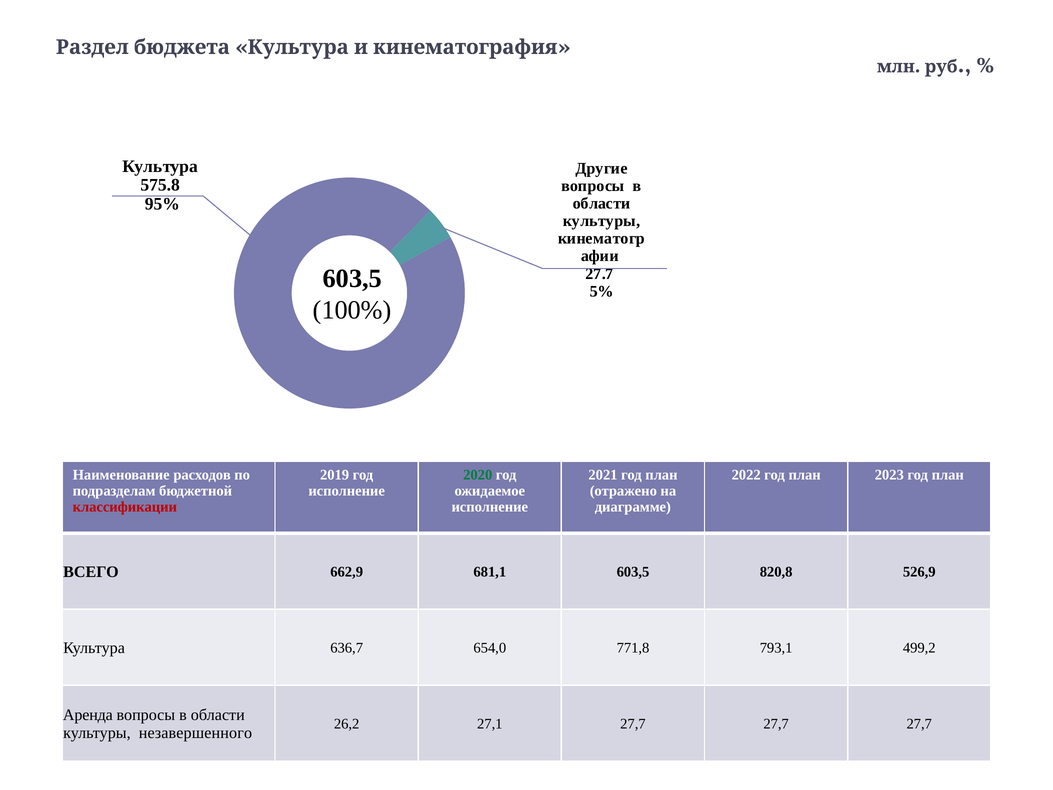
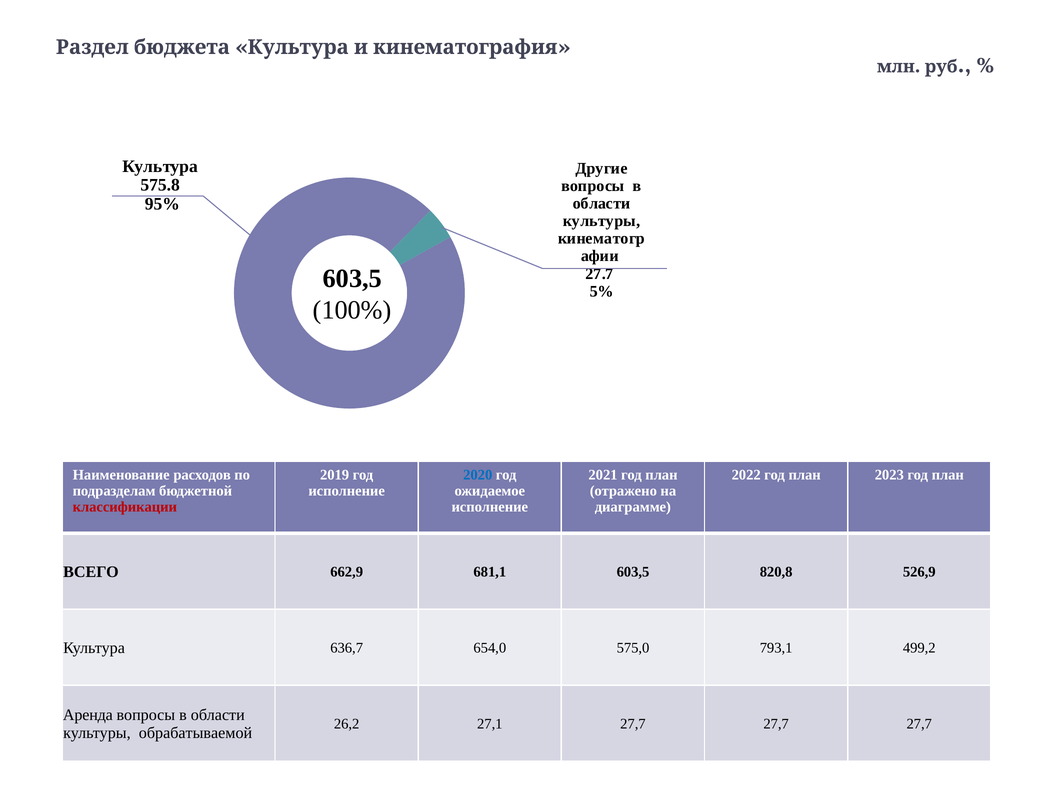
2020 colour: green -> blue (478, 475)
771,8: 771,8 -> 575,0 (633, 648)
незавершенного: незавершенного -> обрабатываемой (196, 733)
